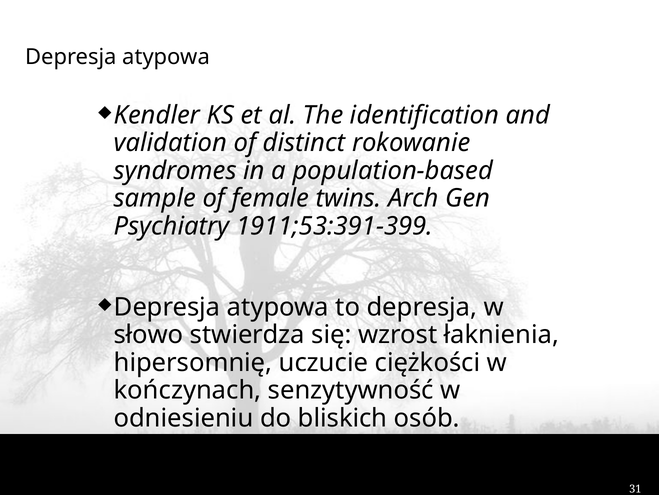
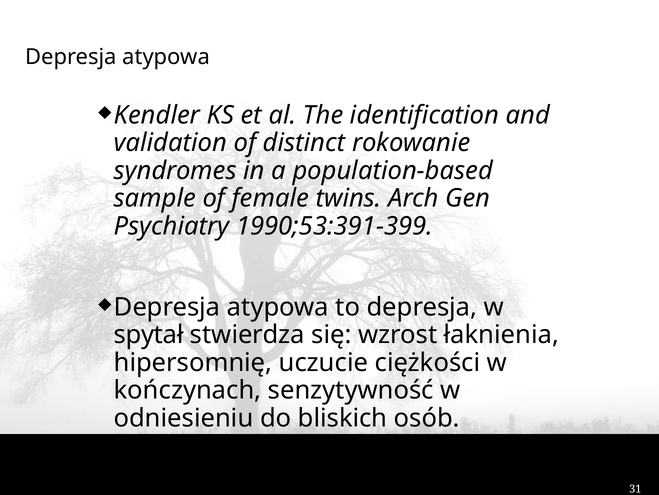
1911;53:391-399: 1911;53:391-399 -> 1990;53:391-399 (334, 226)
słowo: słowo -> spytał (149, 334)
